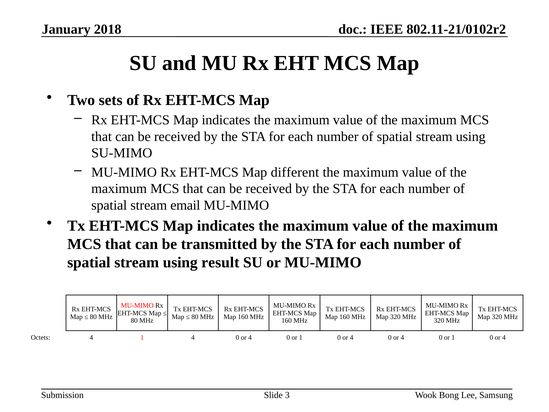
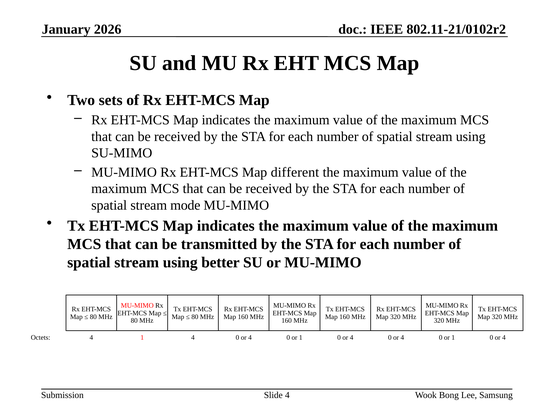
2018: 2018 -> 2026 (108, 29)
email: email -> mode (185, 205)
result: result -> better (221, 262)
Slide 3: 3 -> 4 (287, 395)
